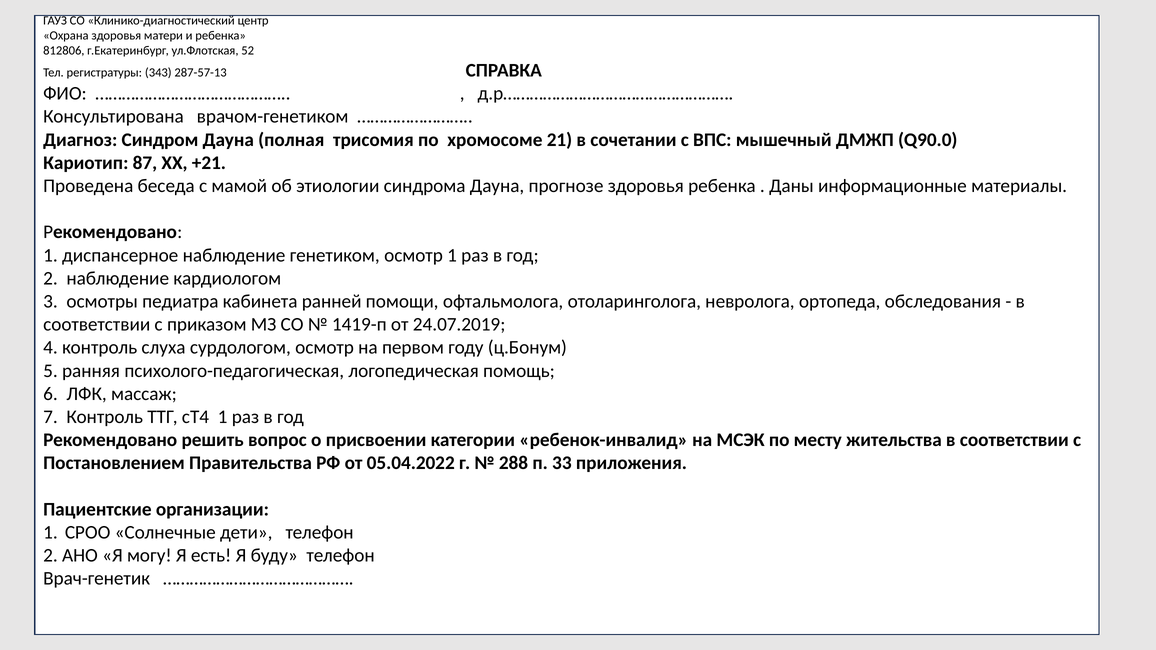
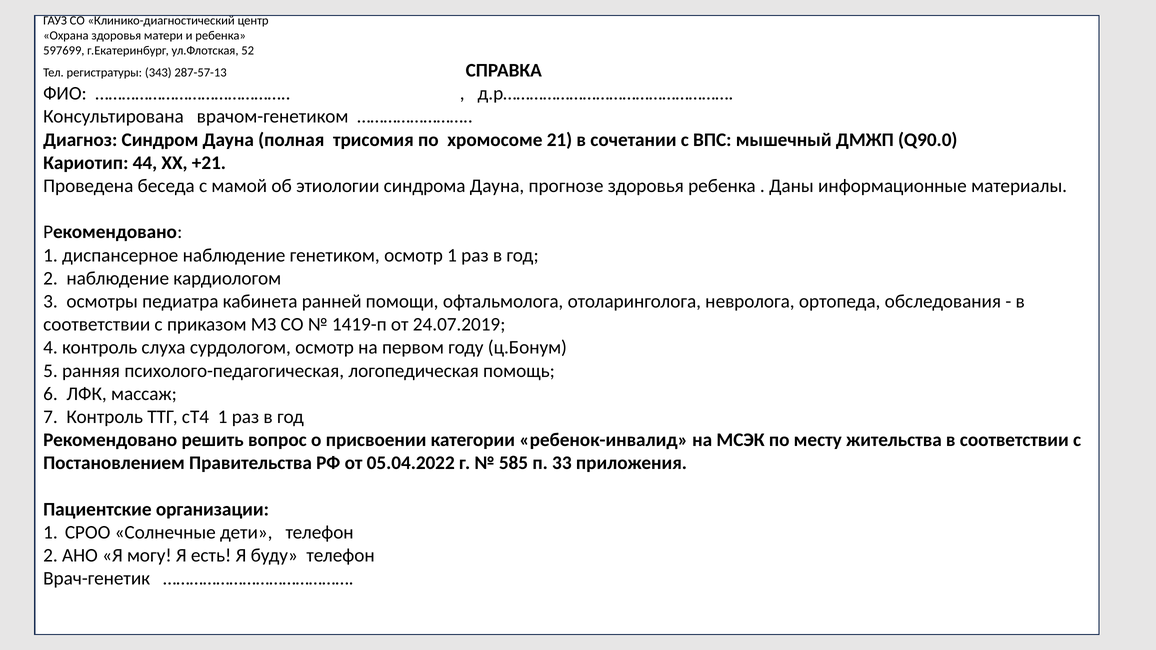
812806: 812806 -> 597699 (64, 51)
87: 87 -> 44 (145, 163)
288: 288 -> 585 (513, 463)
